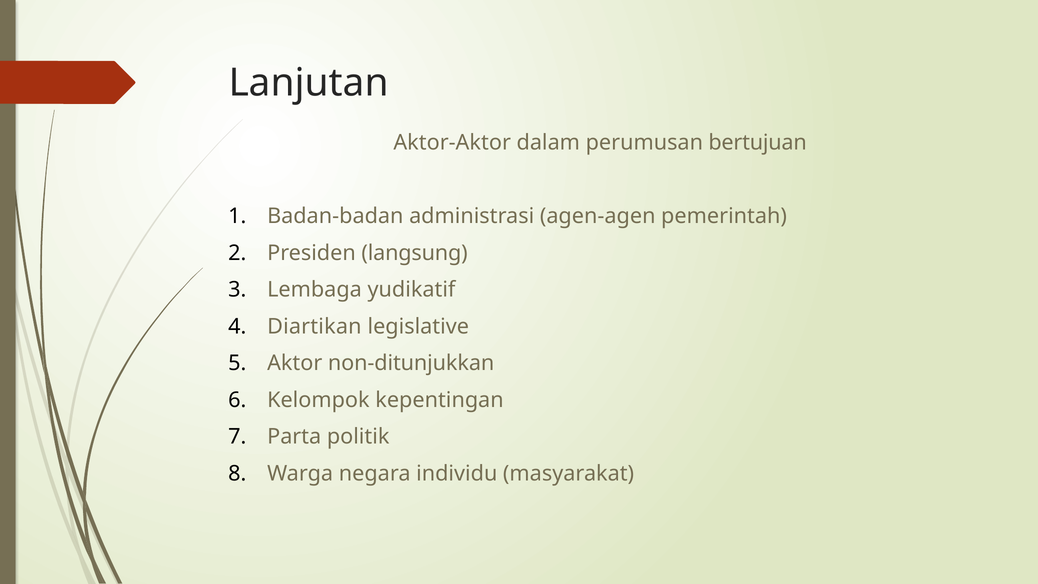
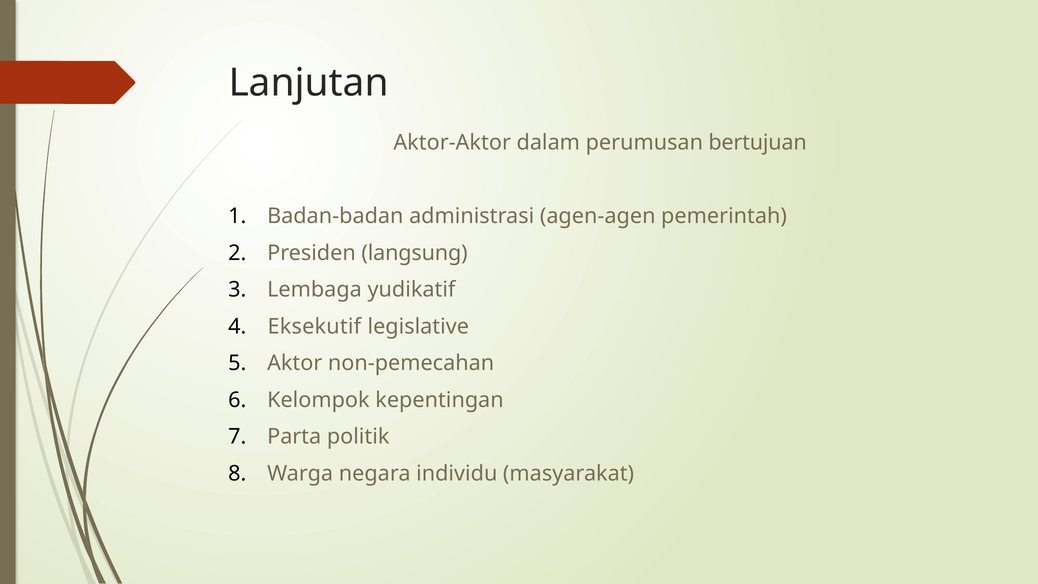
Diartikan: Diartikan -> Eksekutif (314, 326)
non-ditunjukkan: non-ditunjukkan -> non-pemecahan (411, 363)
